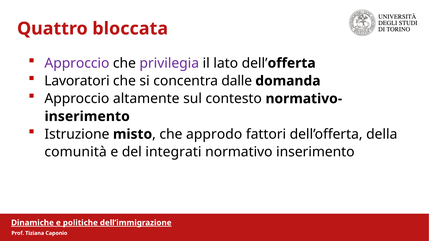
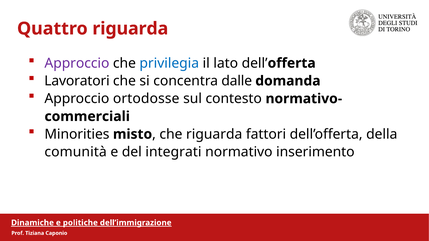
Quattro bloccata: bloccata -> riguarda (130, 29)
privilegia colour: purple -> blue (169, 63)
altamente: altamente -> ortodosse (146, 99)
inserimento: inserimento -> commerciali (87, 117)
Istruzione: Istruzione -> Minorities (77, 134)
che approdo: approdo -> riguarda (214, 134)
